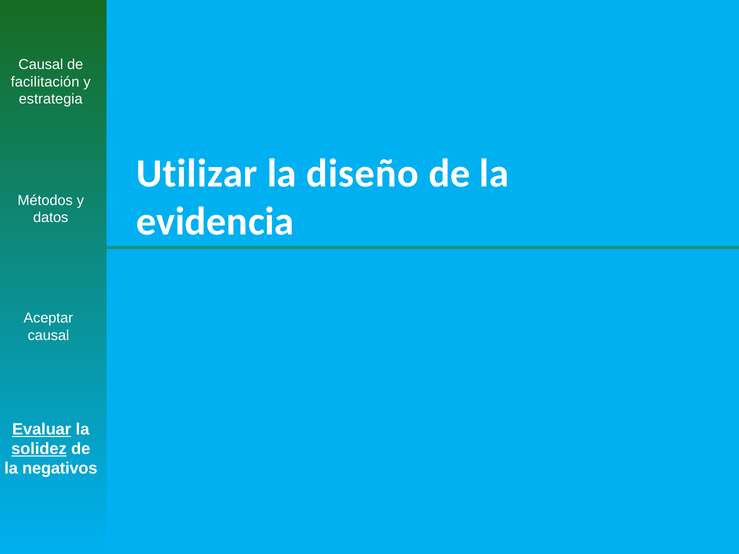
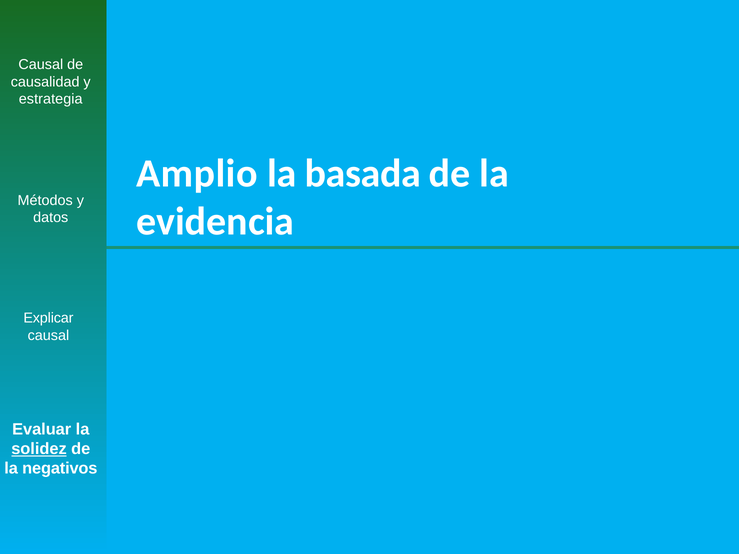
facilitación: facilitación -> causalidad (45, 82)
Utilizar: Utilizar -> Amplio (197, 174)
diseño: diseño -> basada (363, 174)
Aceptar: Aceptar -> Explicar (48, 318)
Evaluar underline: present -> none (42, 429)
